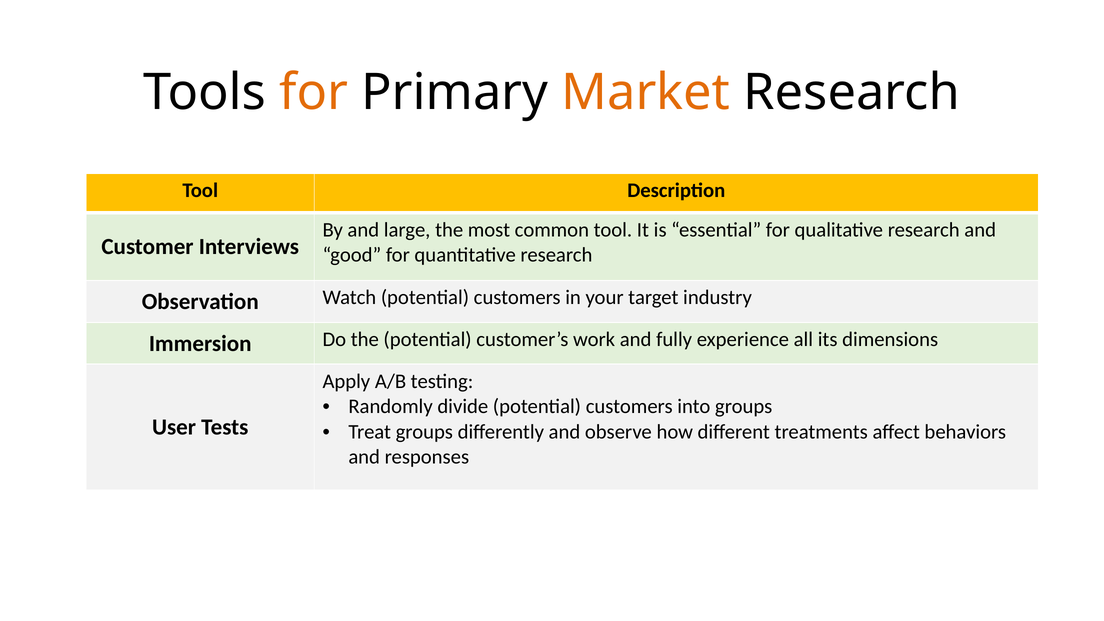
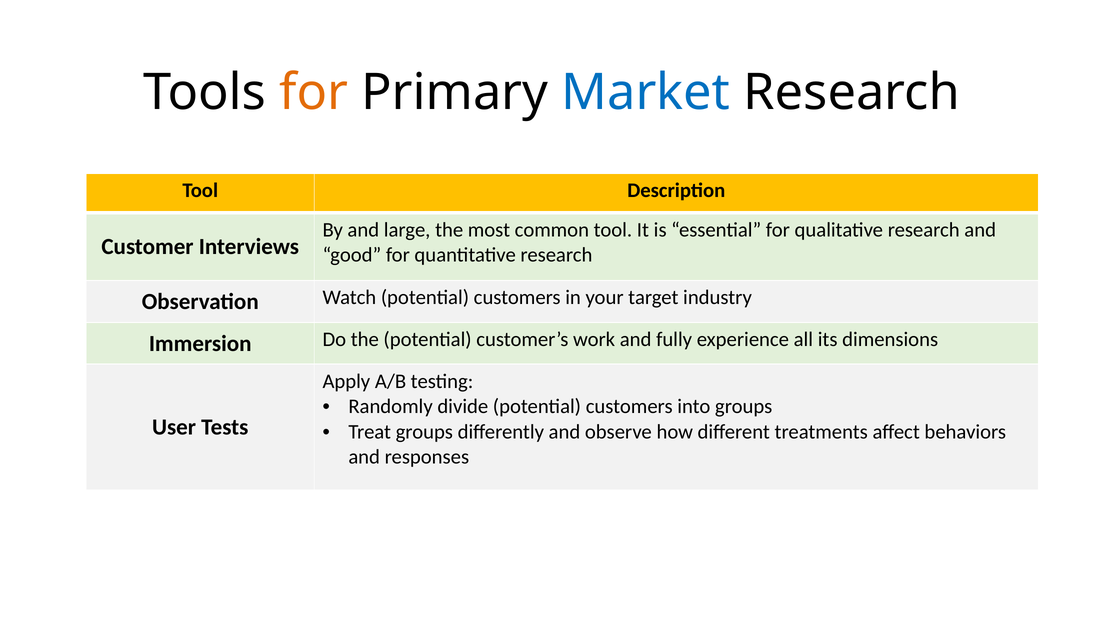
Market colour: orange -> blue (646, 93)
